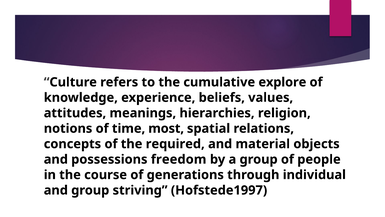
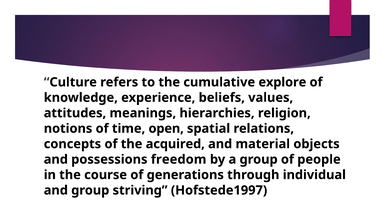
most: most -> open (166, 128)
required: required -> acquired (175, 144)
